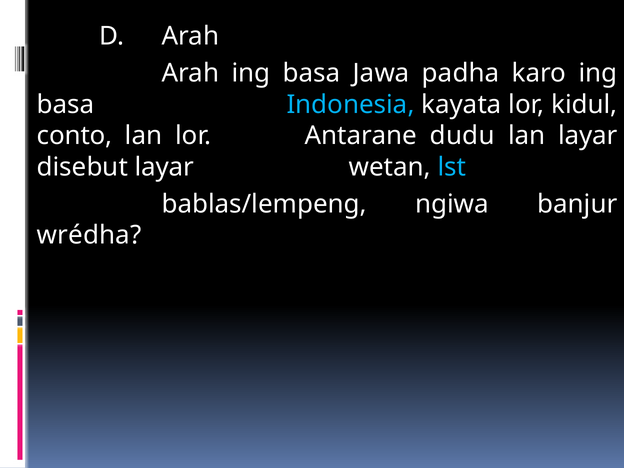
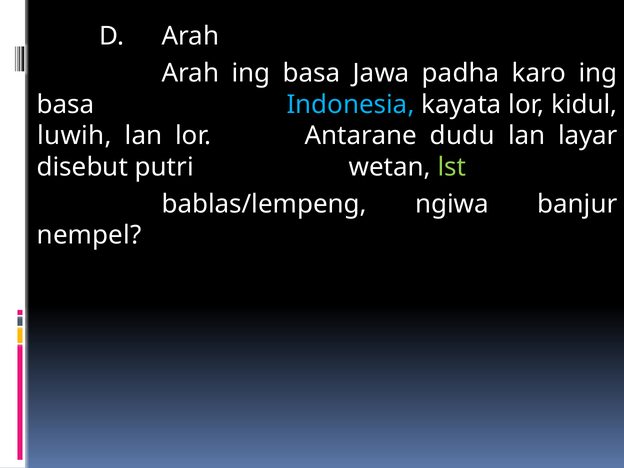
conto: conto -> luwih (74, 136)
disebut layar: layar -> putri (164, 167)
lst colour: light blue -> light green (452, 167)
wrédha: wrédha -> nempel (89, 235)
